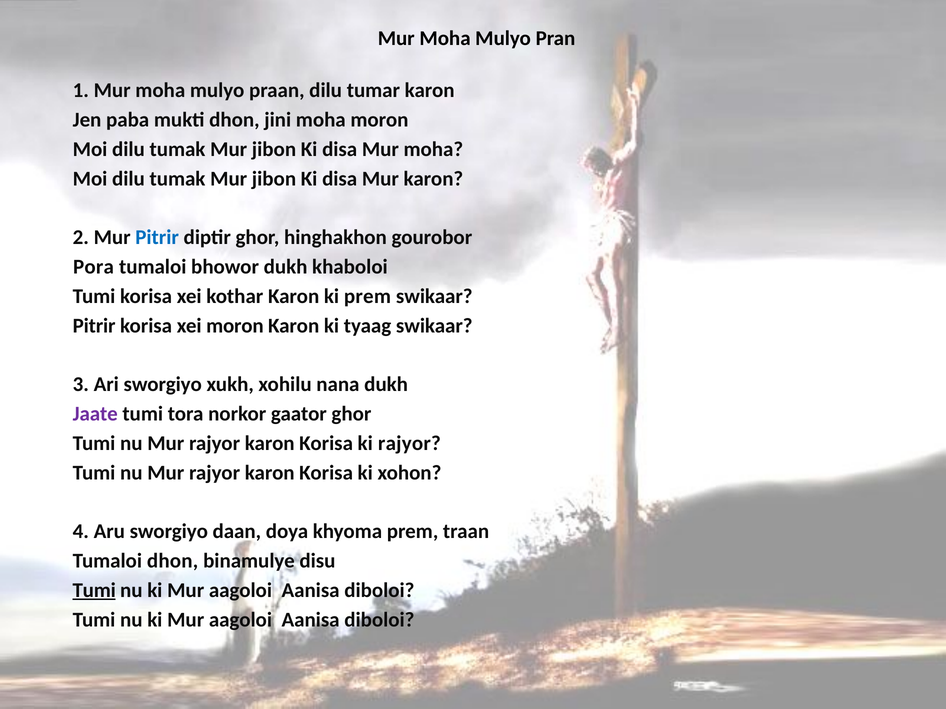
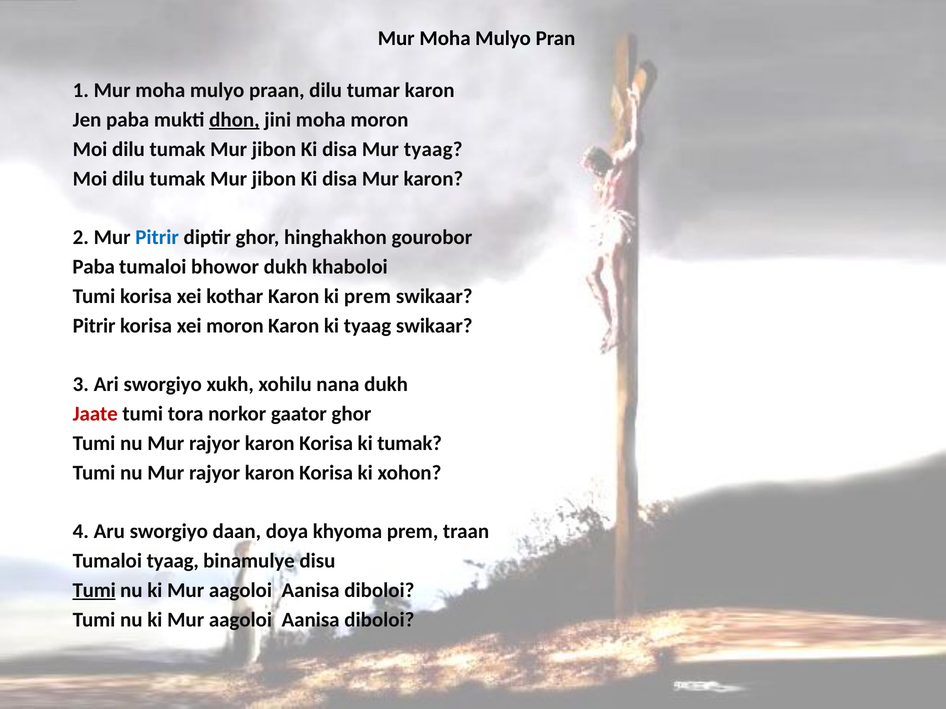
dhon underline: none -> present (234, 120)
disa Mur moha: moha -> tyaag (433, 149)
Pora: Pora -> Paba (94, 267)
Jaate colour: purple -> red (95, 414)
ki rajyor: rajyor -> tumak (410, 444)
Tumaloi dhon: dhon -> tyaag (173, 561)
